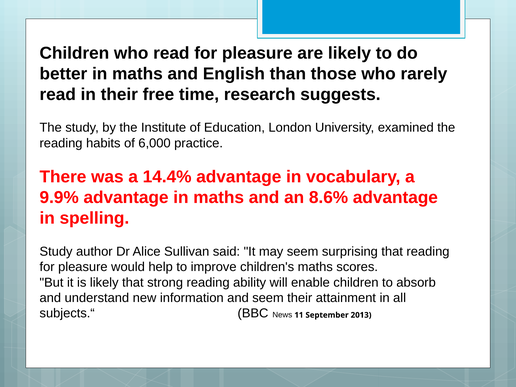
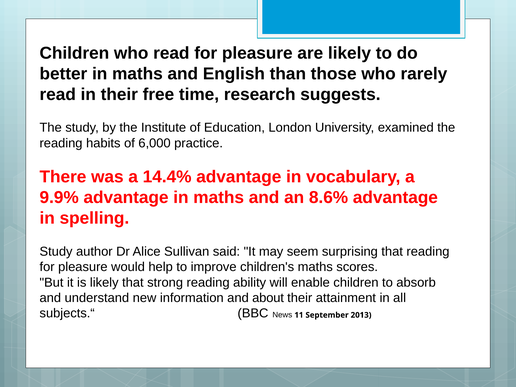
and seem: seem -> about (268, 298)
